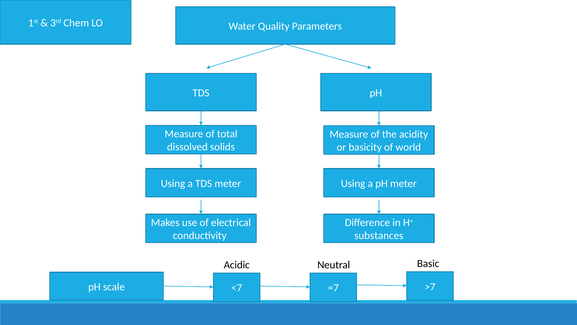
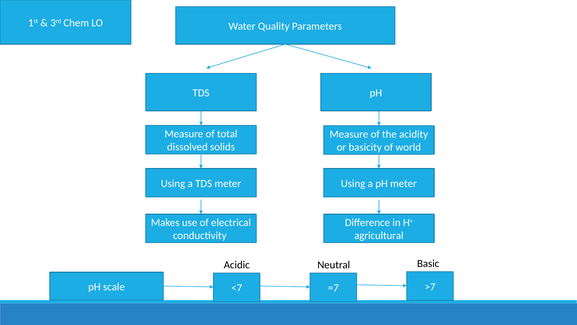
substances: substances -> agricultural (379, 235)
